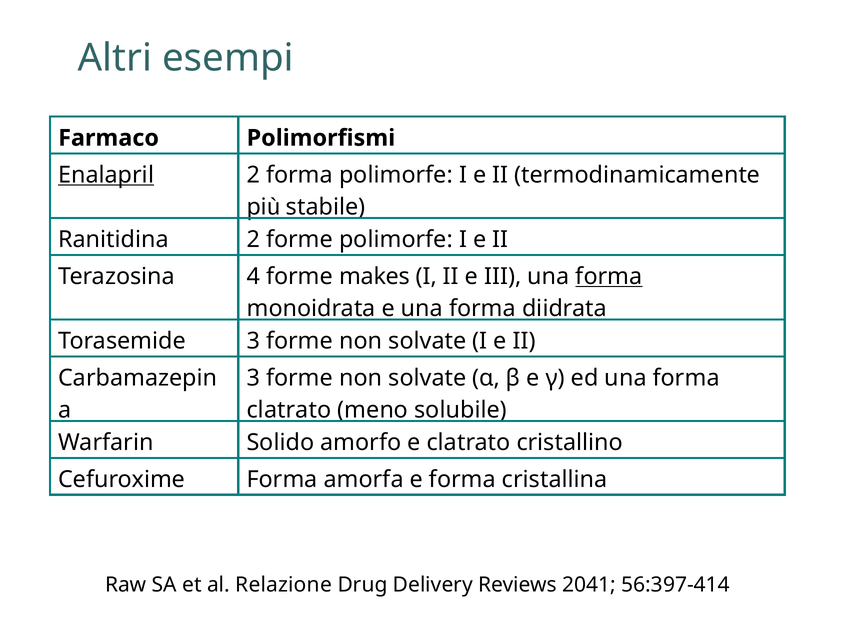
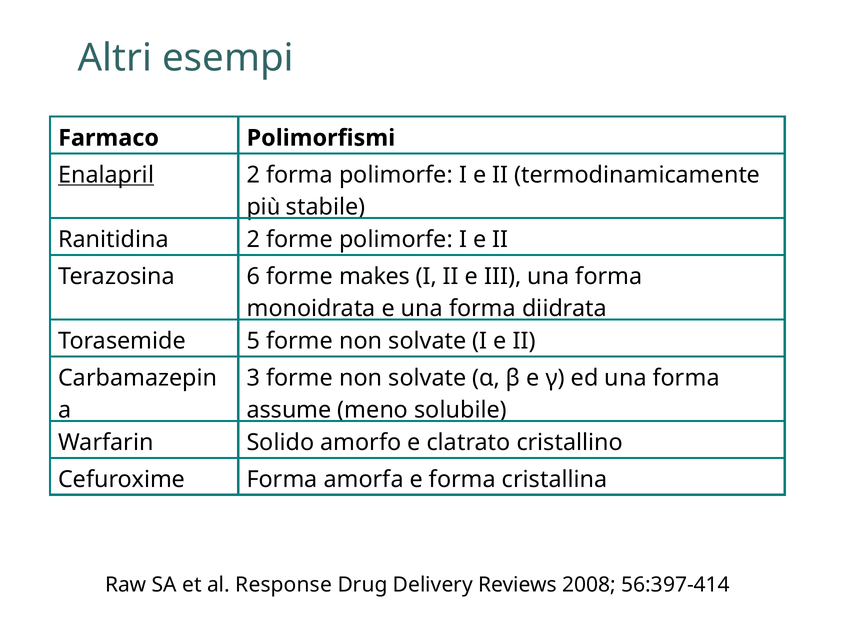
4: 4 -> 6 (253, 276)
forma underline: present -> none (609, 276)
Torasemide 3: 3 -> 5 (253, 341)
clatrato: clatrato -> assume (289, 410)
Relazione: Relazione -> Response (284, 585)
2041: 2041 -> 2008 (589, 585)
